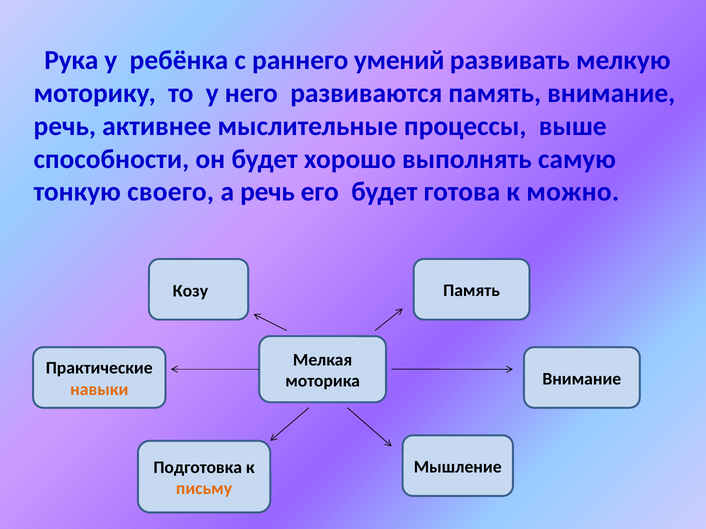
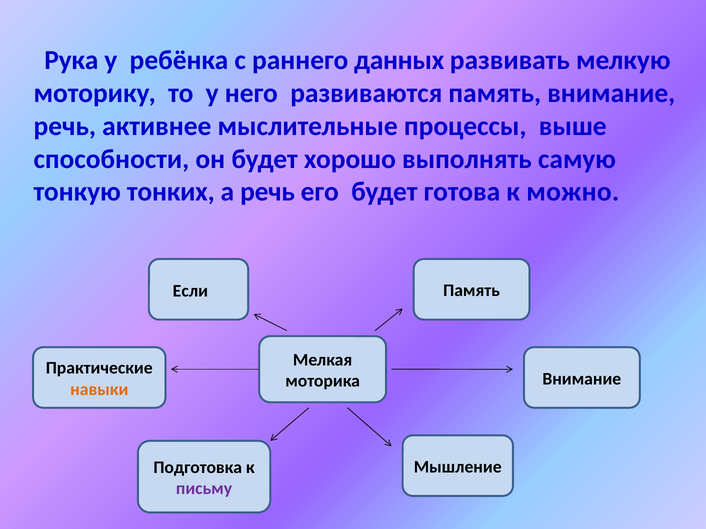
умений: умений -> данных (399, 60)
своего: своего -> тонких (171, 192)
Козу: Козу -> Если (190, 291)
письму colour: orange -> purple (204, 489)
